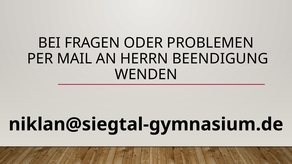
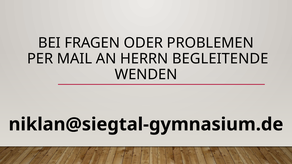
BEENDIGUNG: BEENDIGUNG -> BEGLEITENDE (220, 59)
